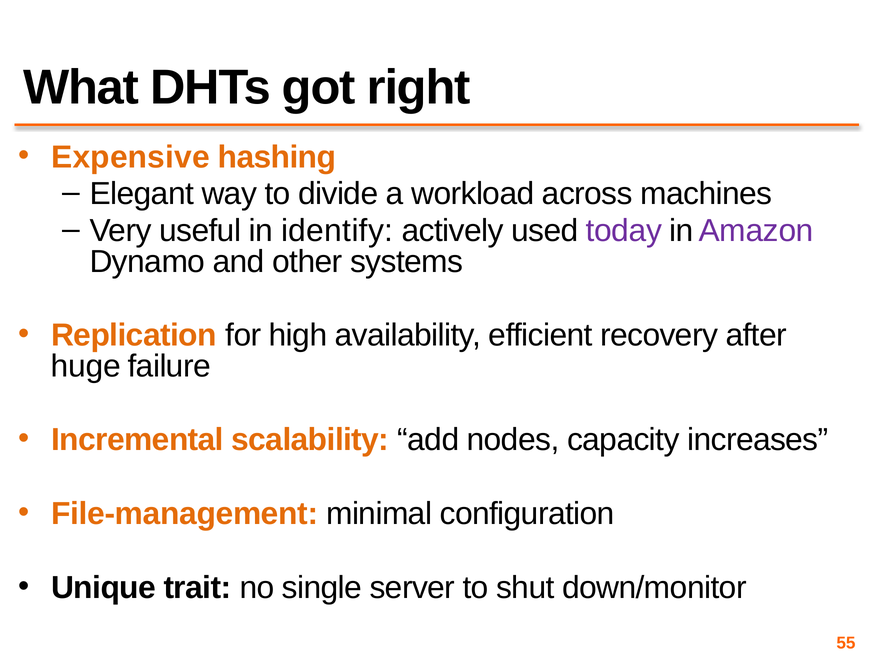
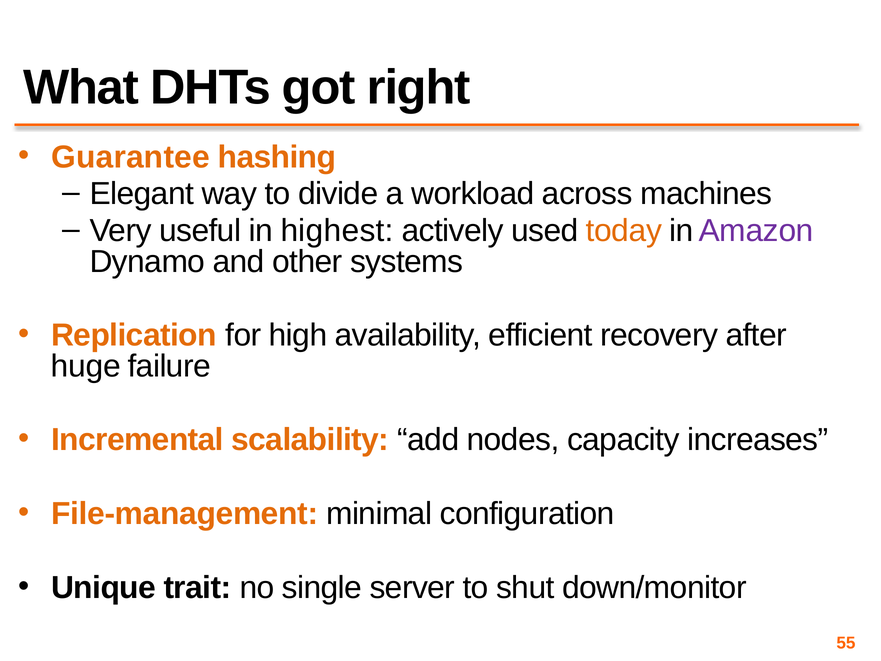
Expensive: Expensive -> Guarantee (131, 157)
identify: identify -> highest (337, 231)
today colour: purple -> orange (624, 231)
